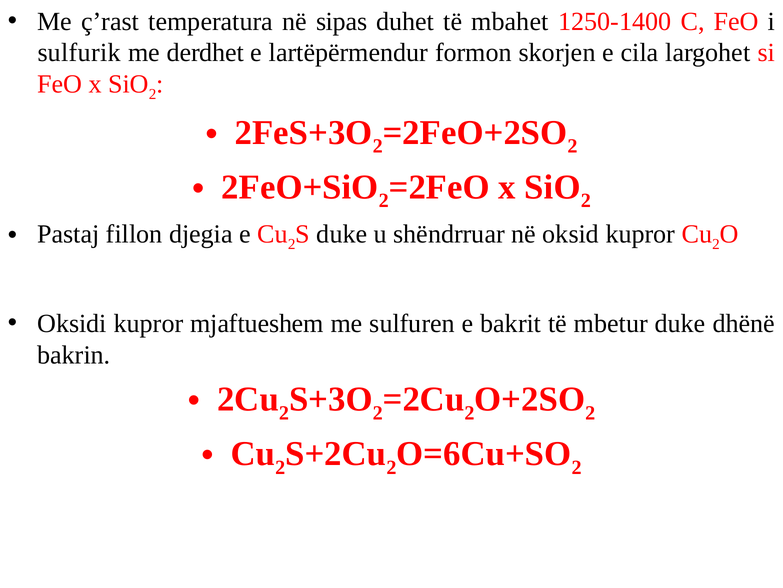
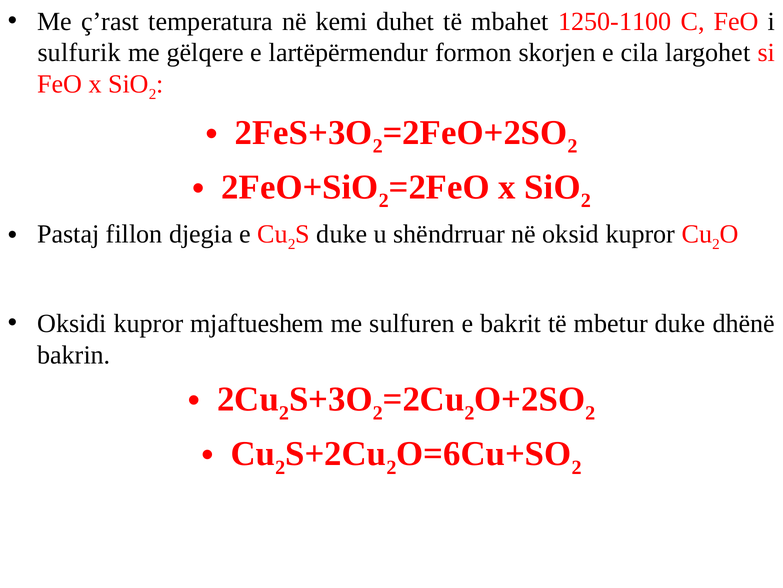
sipas: sipas -> kemi (342, 21)
1250-1400: 1250-1400 -> 1250-1100 (615, 21)
derdhet: derdhet -> gëlqere (205, 53)
